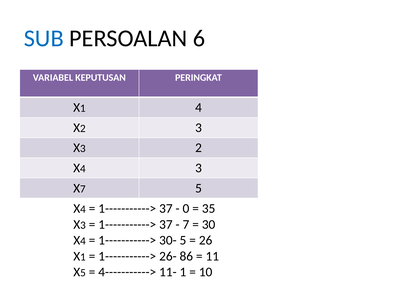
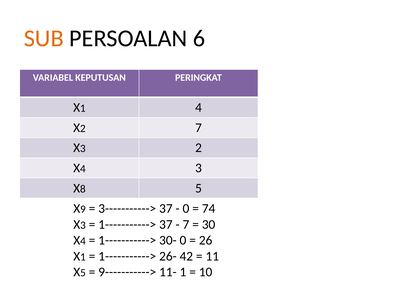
SUB colour: blue -> orange (44, 38)
2 3: 3 -> 7 (199, 128)
7: 7 -> 8 (83, 189)
4: 4 -> 9 (83, 209)
1----------->: 1-----------> -> 3-----------> (127, 208)
35: 35 -> 74 (209, 208)
30- 5: 5 -> 0 (183, 240)
86: 86 -> 42 (186, 256)
4----------->: 4-----------> -> 9-----------> (127, 272)
